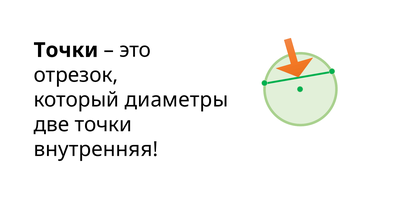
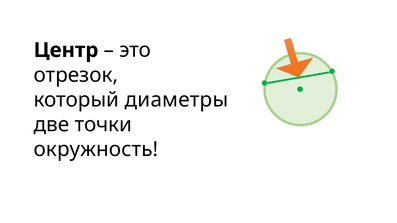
Точки: Точки -> Центр (66, 50)
внутренняя: внутренняя -> окружность (96, 150)
